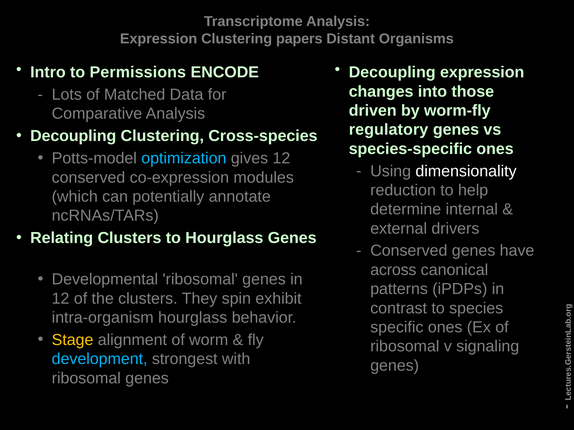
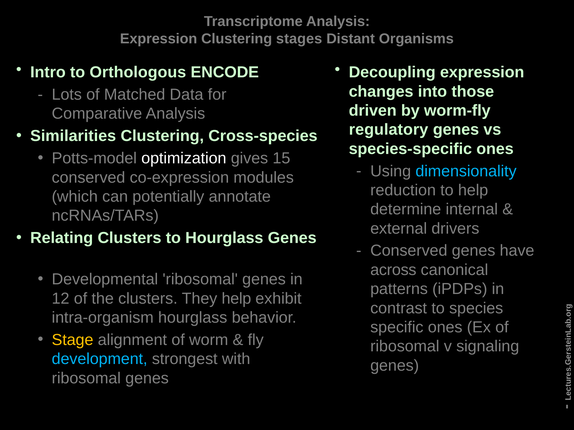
papers: papers -> stages (299, 39)
Permissions: Permissions -> Orthologous (138, 72)
Decoupling: Decoupling -> Similarities (73, 136)
optimization colour: light blue -> white (184, 159)
gives 12: 12 -> 15 (281, 159)
dimensionality colour: white -> light blue (466, 171)
They spin: spin -> help (236, 299)
